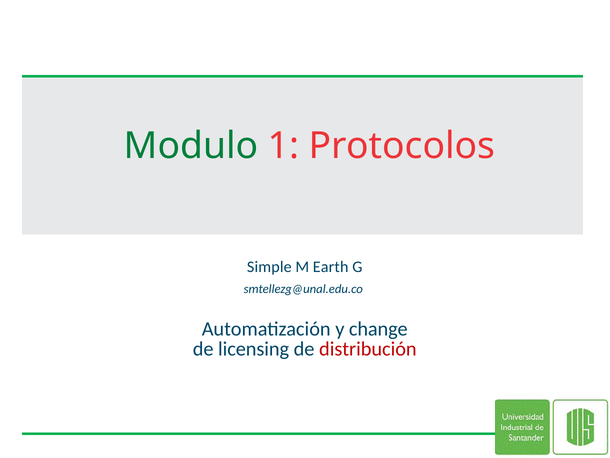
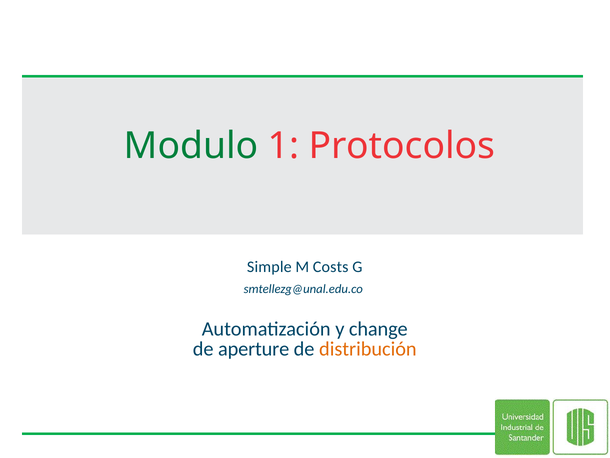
Earth: Earth -> Costs (331, 267)
licensing: licensing -> aperture (254, 348)
distribución colour: red -> orange (368, 348)
